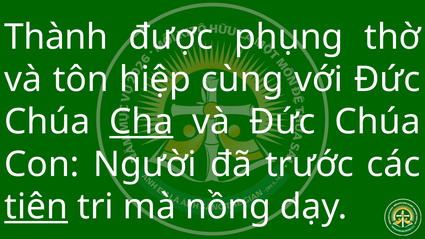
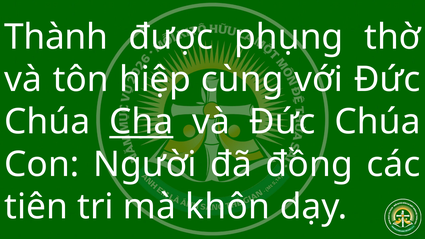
trước: trước -> đồng (309, 165)
tiên underline: present -> none (36, 207)
nồng: nồng -> khôn (228, 207)
